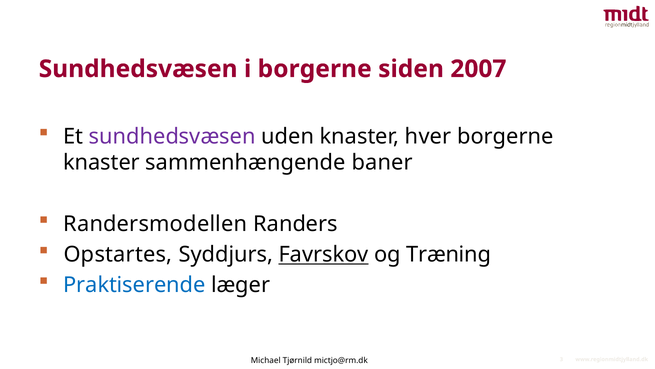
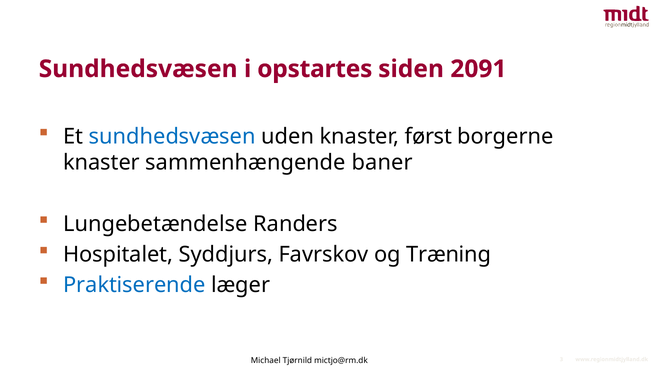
i borgerne: borgerne -> opstartes (315, 69)
2007: 2007 -> 2091 (478, 69)
sundhedsvæsen colour: purple -> blue (172, 136)
hver: hver -> først (428, 136)
Randersmodellen: Randersmodellen -> Lungebetændelse (155, 224)
Opstartes: Opstartes -> Hospitalet (118, 254)
Favrskov underline: present -> none (324, 254)
